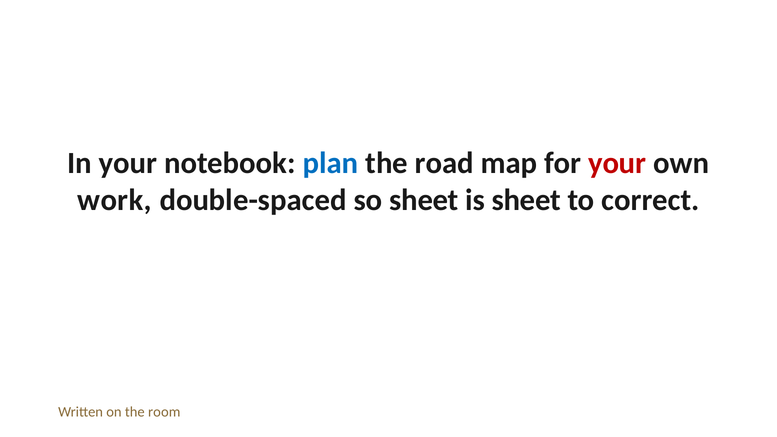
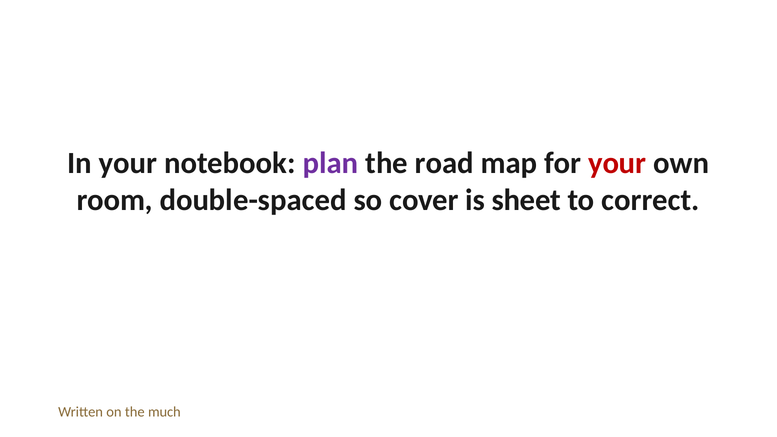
plan colour: blue -> purple (331, 163)
work: work -> room (115, 200)
so sheet: sheet -> cover (424, 200)
room: room -> much (164, 412)
